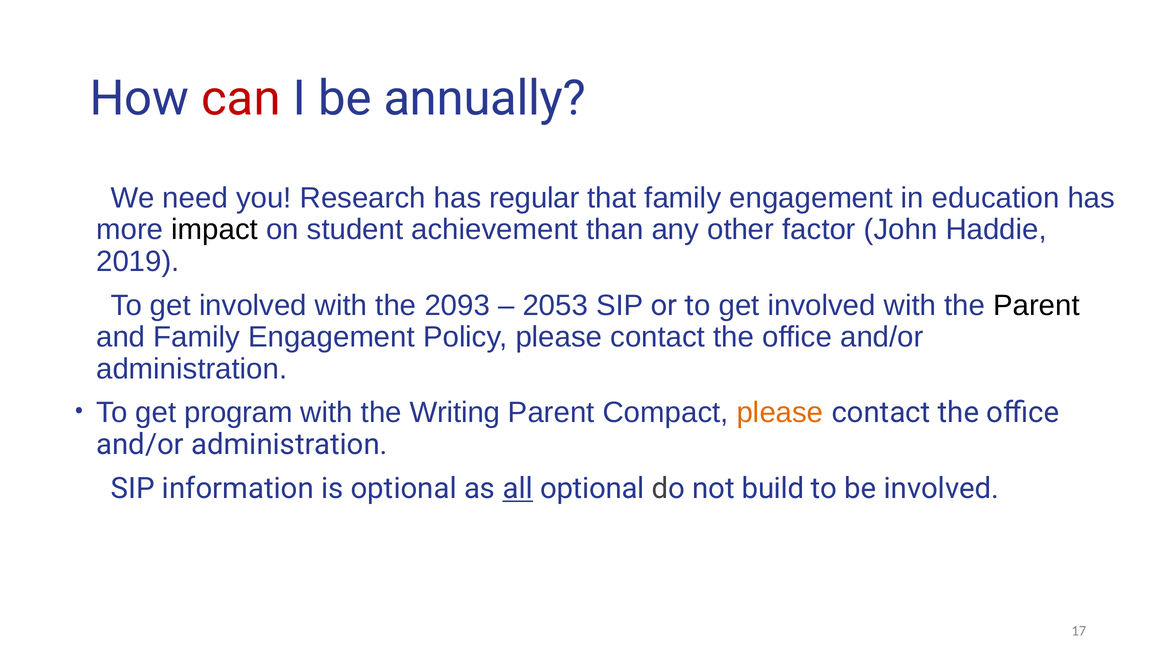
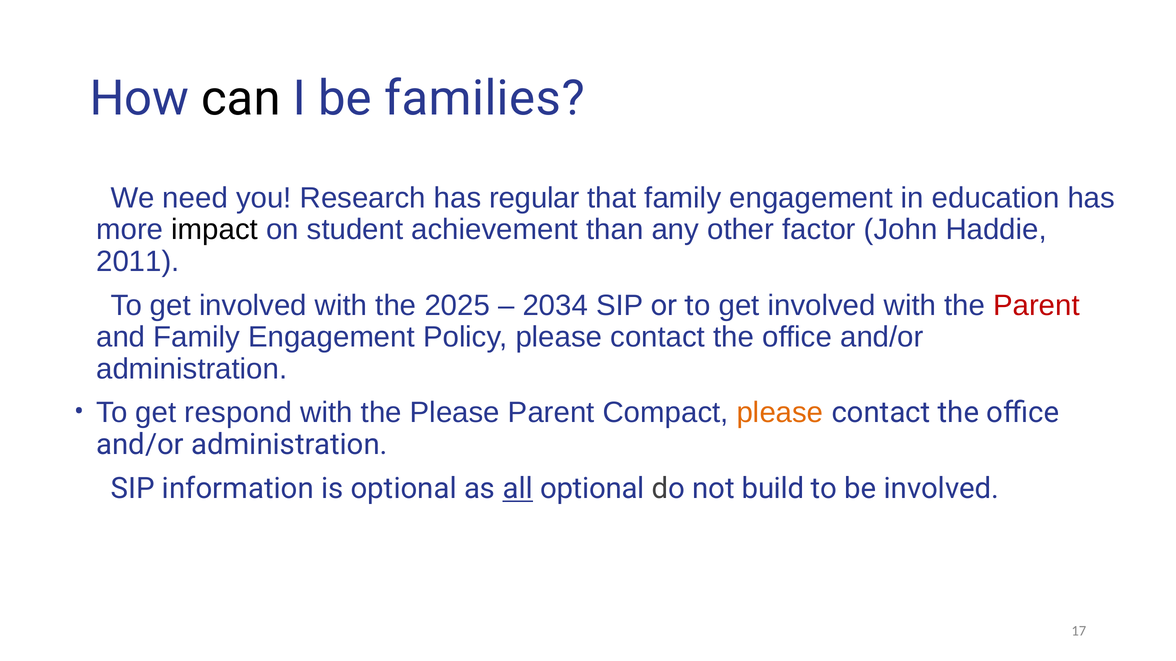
can colour: red -> black (241, 99)
annually: annually -> families (484, 99)
2019: 2019 -> 2011 (138, 262)
2093: 2093 -> 2025 (457, 306)
2053: 2053 -> 2034 (555, 306)
Parent colour: black -> red (1036, 306)
program: program -> respond (238, 413)
the Writing: Writing -> Please (455, 413)
